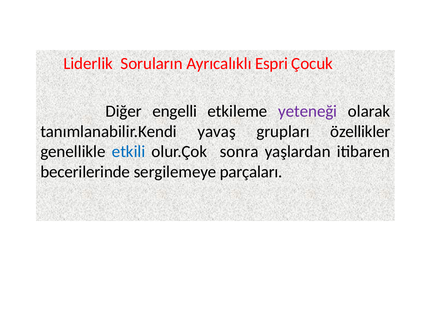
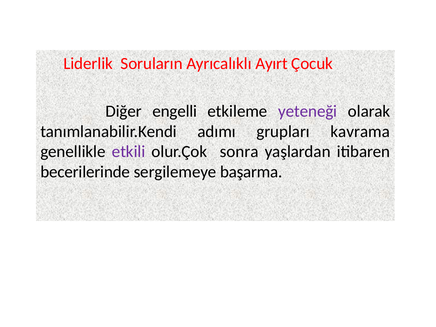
Espri: Espri -> Ayırt (272, 64)
yavaş: yavaş -> adımı (217, 131)
özellikler: özellikler -> kavrama (360, 131)
etkili colour: blue -> purple (129, 152)
parçaları: parçaları -> başarma (251, 172)
